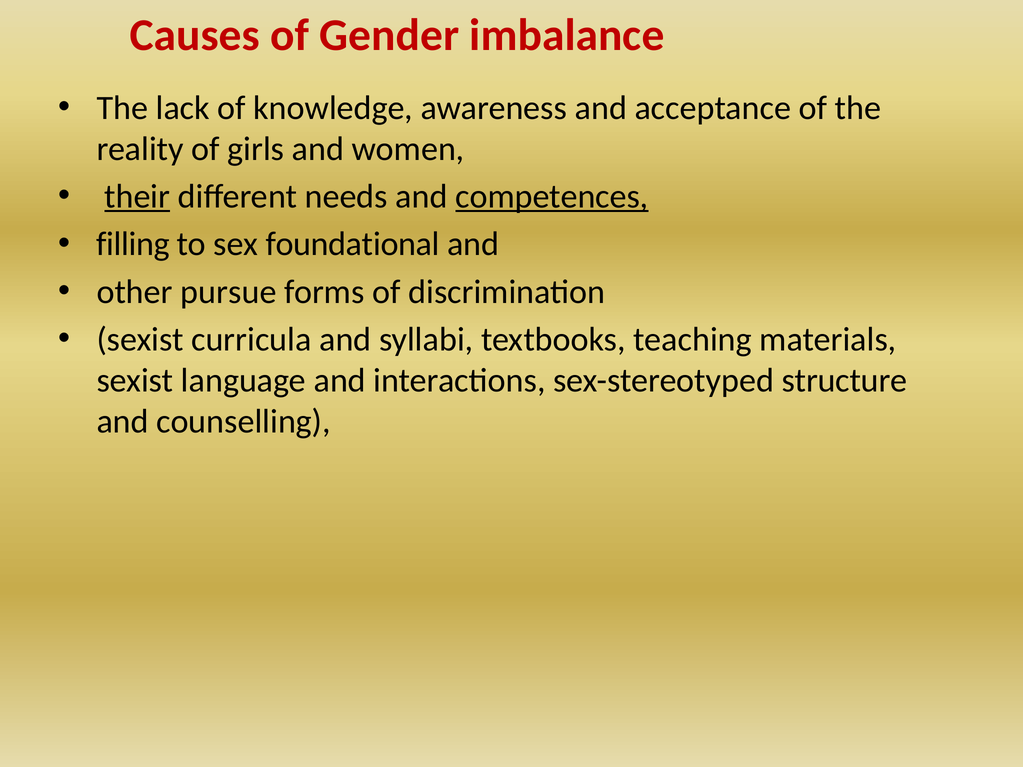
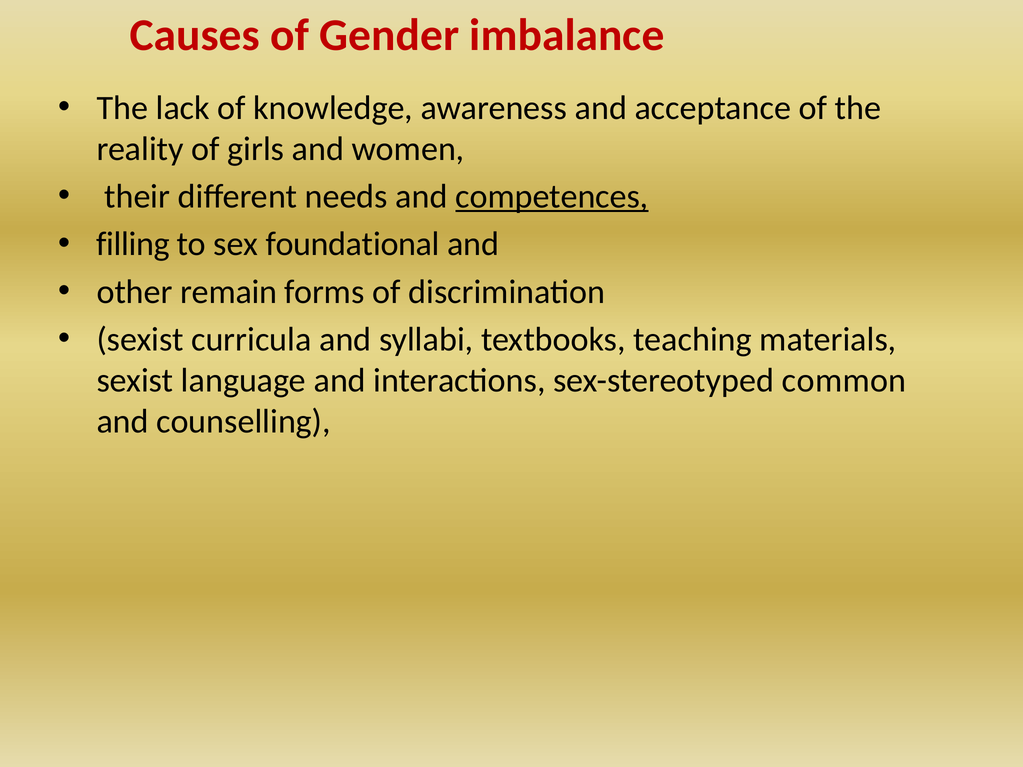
their underline: present -> none (137, 197)
pursue: pursue -> remain (229, 292)
structure: structure -> common (844, 381)
